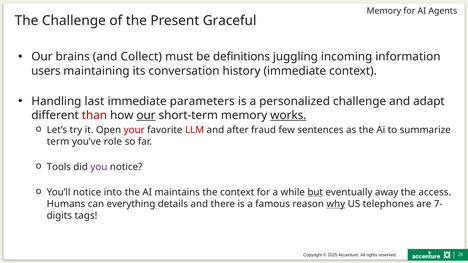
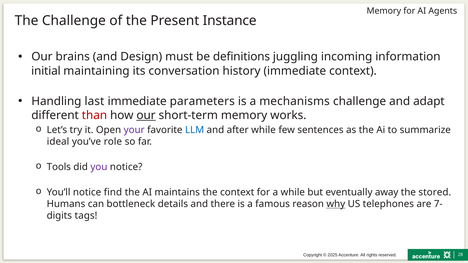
Graceful: Graceful -> Instance (230, 21)
Collect: Collect -> Design (141, 57)
users: users -> initial (46, 71)
personalized: personalized -> mechanisms (295, 101)
works underline: present -> none (288, 115)
your colour: red -> purple (134, 130)
LLM colour: red -> blue (195, 130)
after fraud: fraud -> while (263, 130)
term: term -> ideal (58, 142)
into: into -> find (113, 192)
but underline: present -> none (315, 192)
access: access -> stored (435, 192)
everything: everything -> bottleneck (131, 204)
